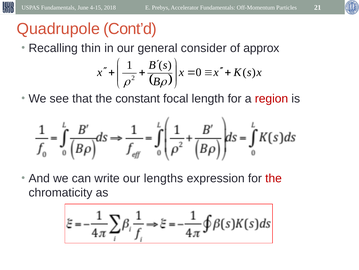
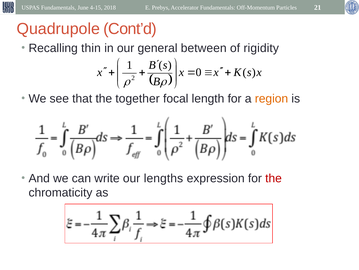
consider: consider -> between (204, 48)
approx: approx -> rigidity (261, 48)
constant: constant -> together (138, 98)
region colour: red -> orange (271, 98)
